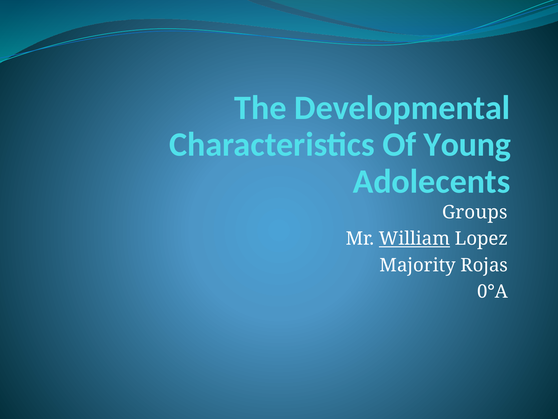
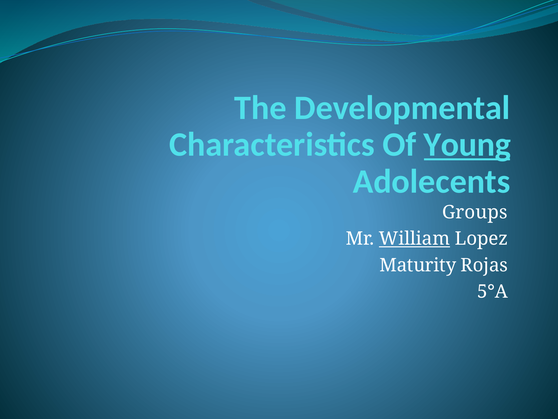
Young underline: none -> present (467, 144)
Majority: Majority -> Maturity (418, 265)
0°A: 0°A -> 5°A (493, 291)
